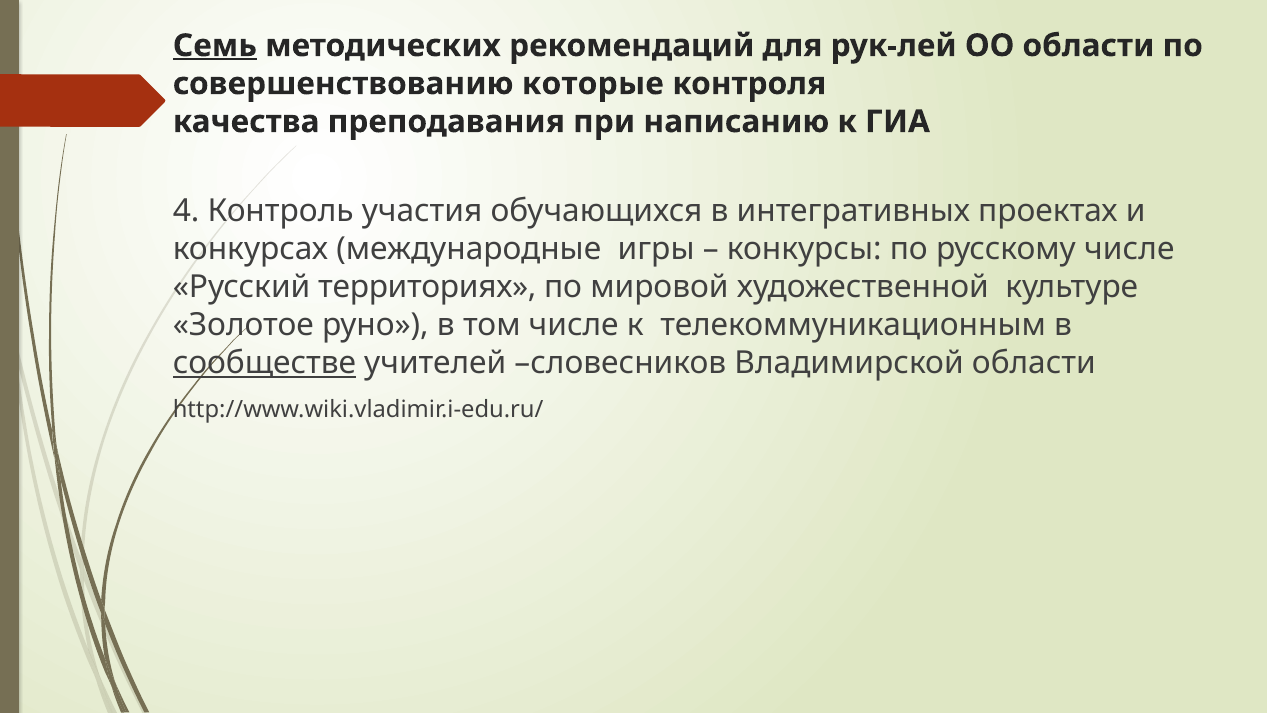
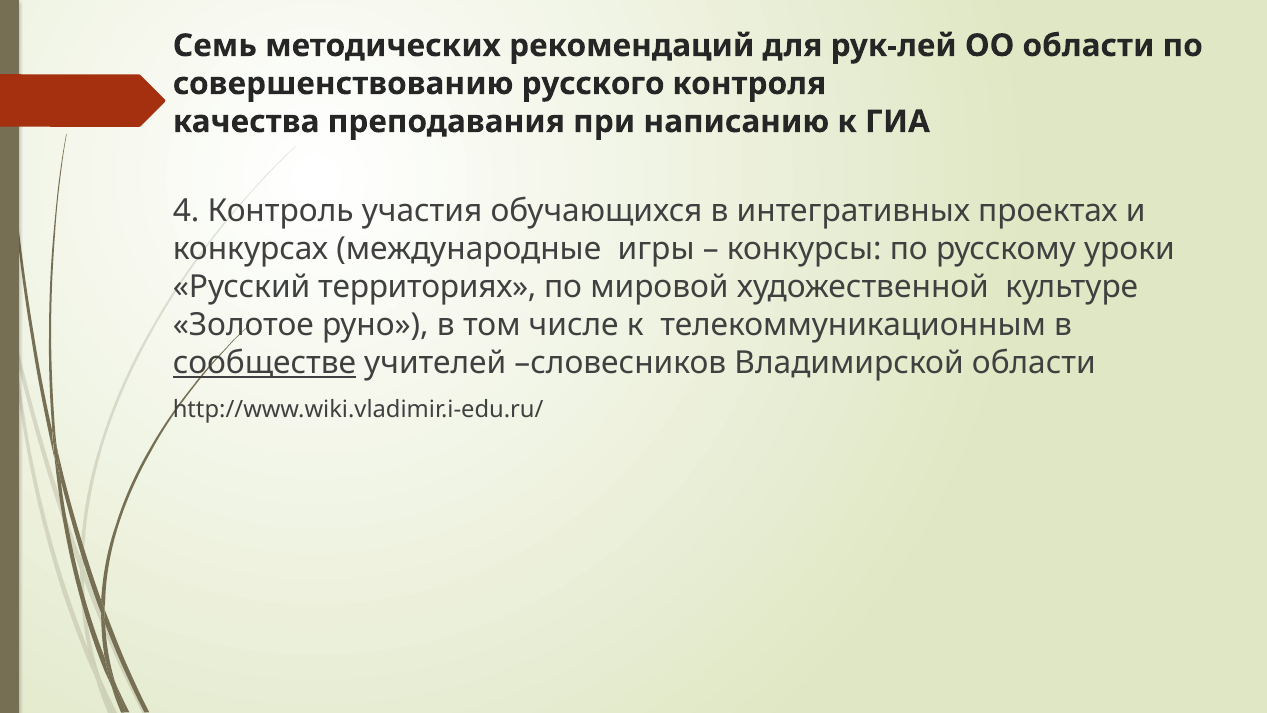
Семь underline: present -> none (215, 46)
которые: которые -> русского (593, 84)
русскому числе: числе -> уроки (1129, 249)
